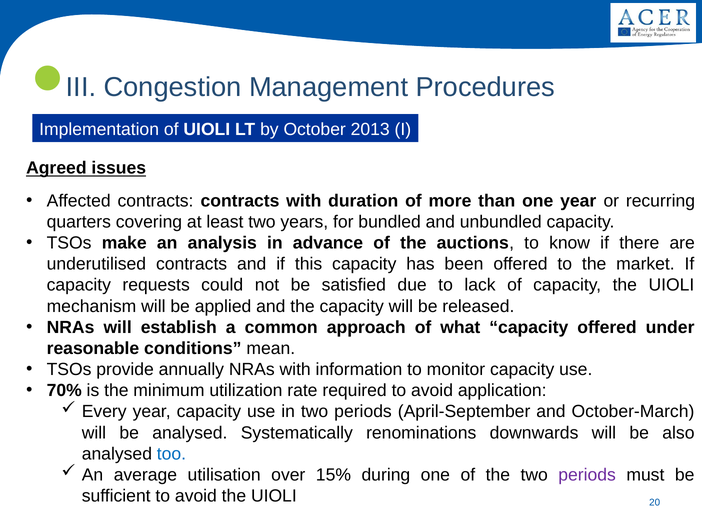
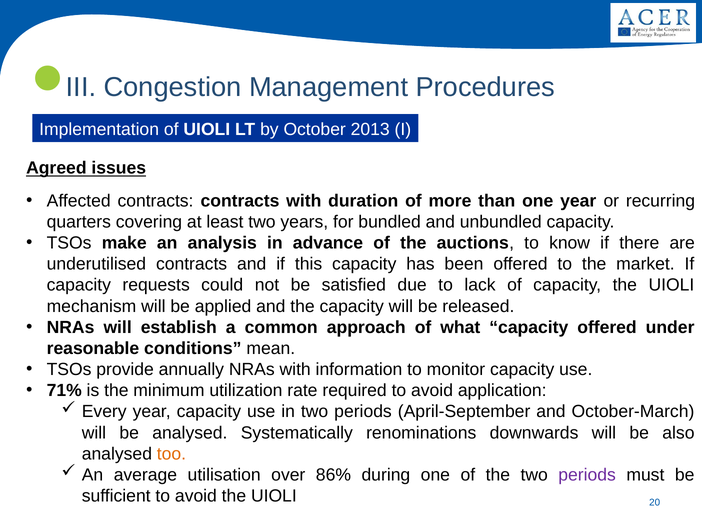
70%: 70% -> 71% (64, 390)
too colour: blue -> orange (171, 453)
15%: 15% -> 86% (333, 474)
